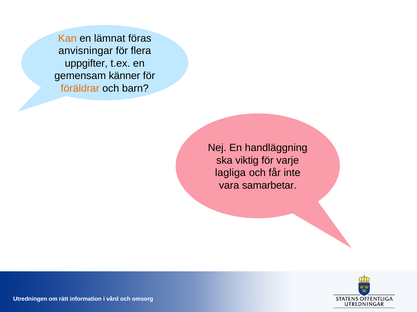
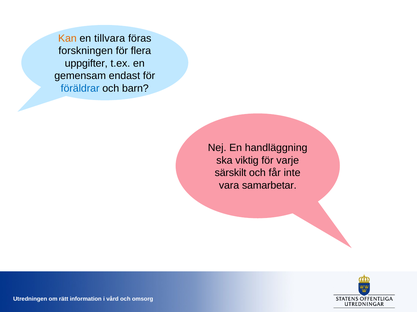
lämnat: lämnat -> tillvara (110, 38)
anvisningar: anvisningar -> forskningen (86, 51)
känner: känner -> endast (124, 76)
föräldrar colour: orange -> blue (80, 89)
lagliga: lagliga -> särskilt (231, 173)
